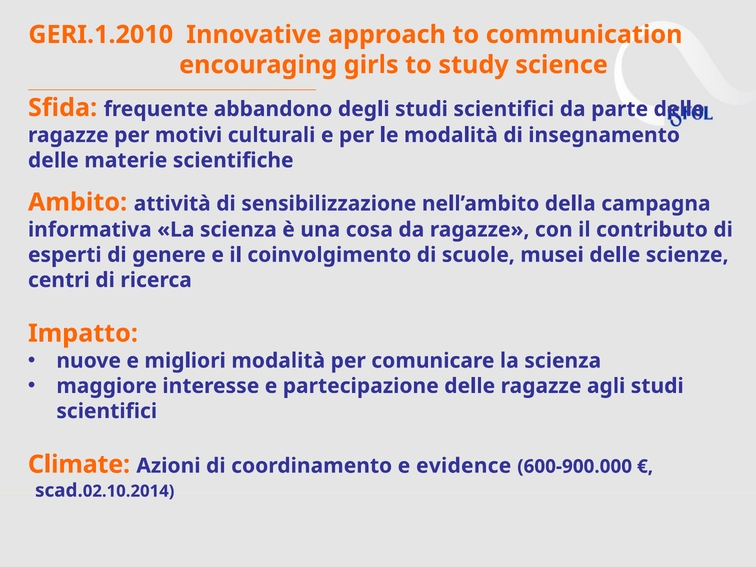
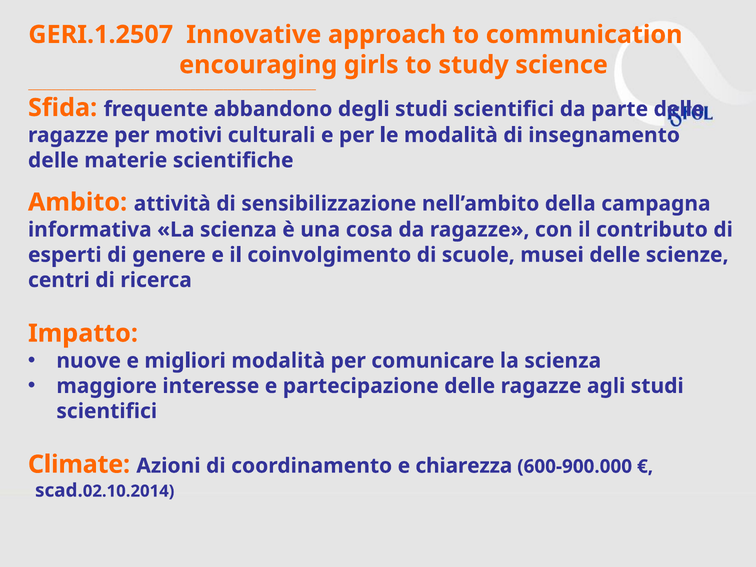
GERI.1.2010: GERI.1.2010 -> GERI.1.2507 (101, 35)
evidence: evidence -> chiarezza (464, 466)
